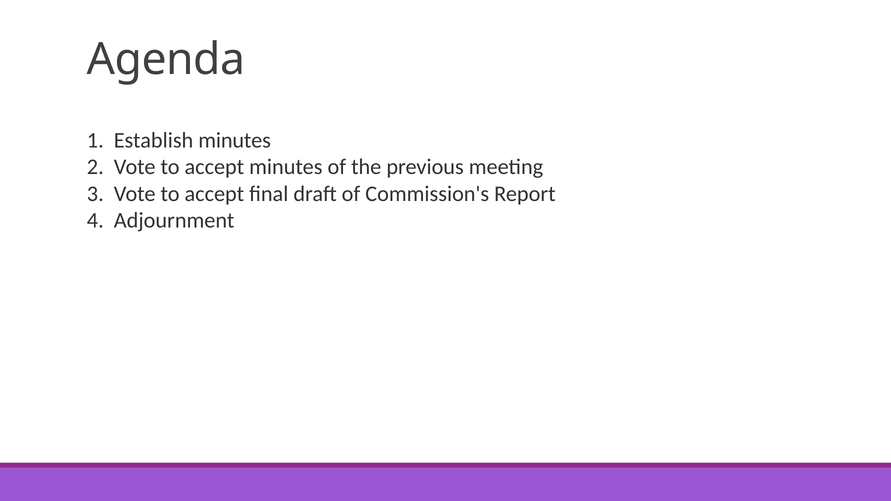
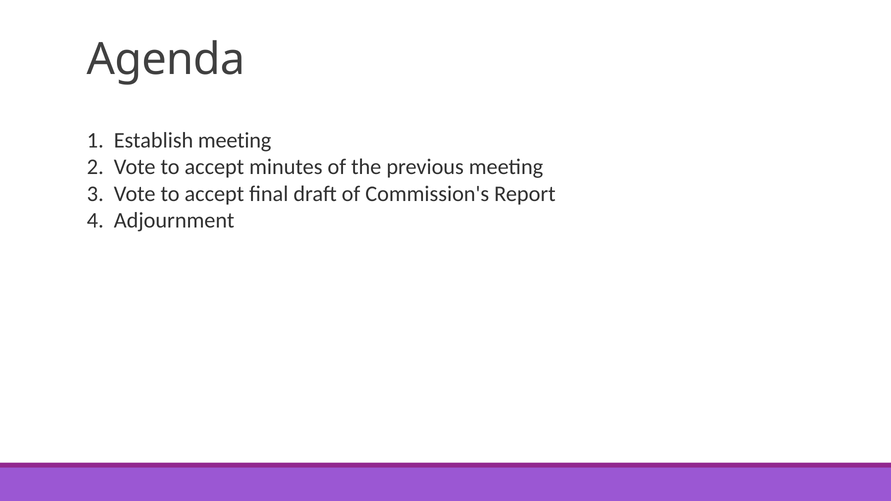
Establish minutes: minutes -> meeting (235, 140)
